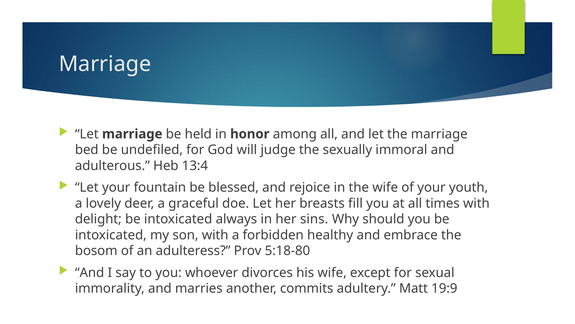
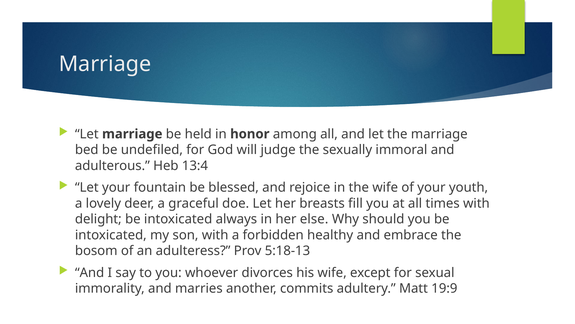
sins: sins -> else (314, 219)
5:18-80: 5:18-80 -> 5:18-13 (287, 250)
